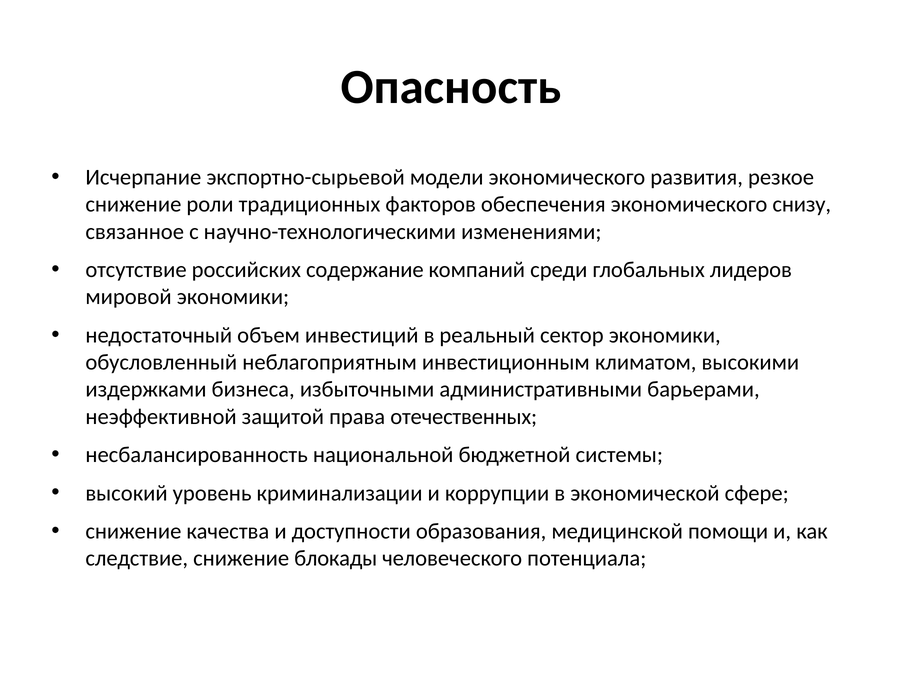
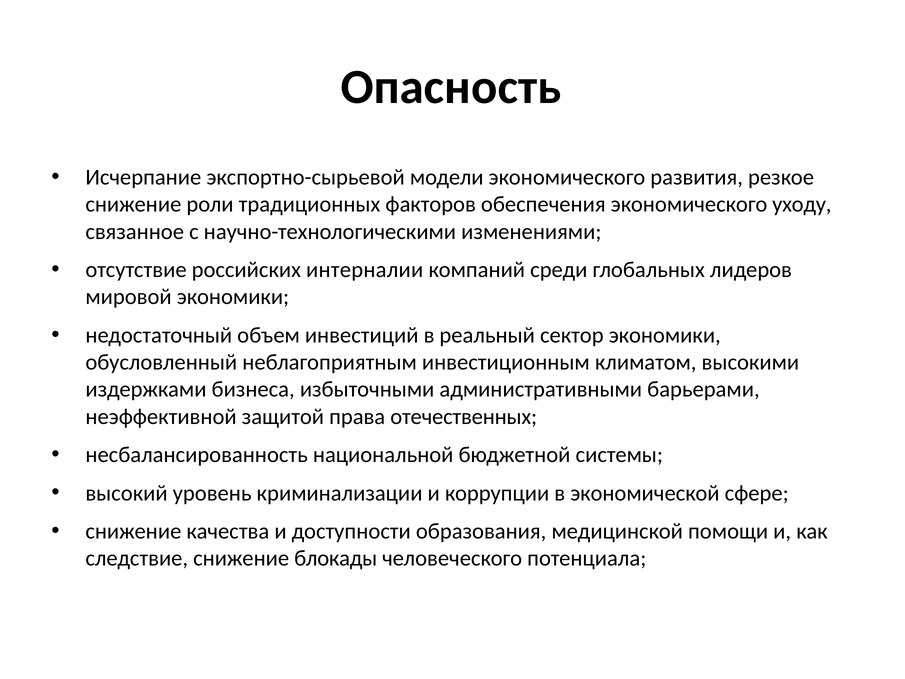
снизу: снизу -> уходу (802, 204)
содержание: содержание -> интерналии (365, 270)
